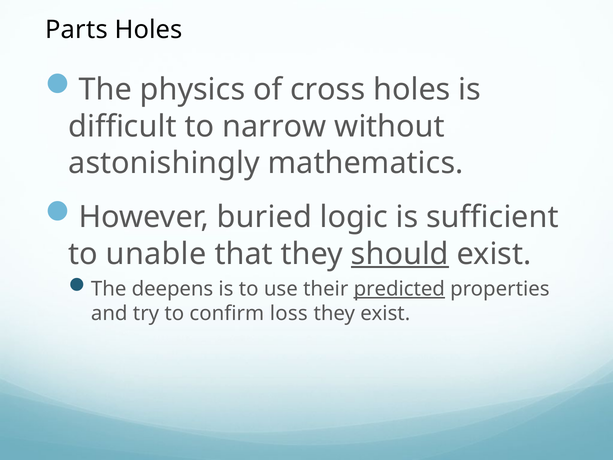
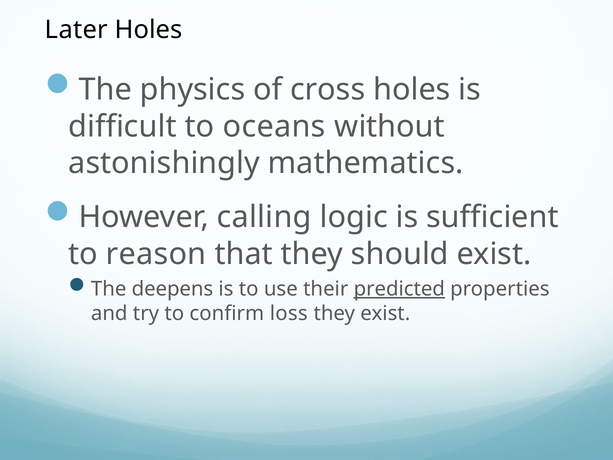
Parts: Parts -> Later (76, 30)
narrow: narrow -> oceans (274, 126)
buried: buried -> calling (264, 217)
unable: unable -> reason (156, 254)
should underline: present -> none (400, 254)
